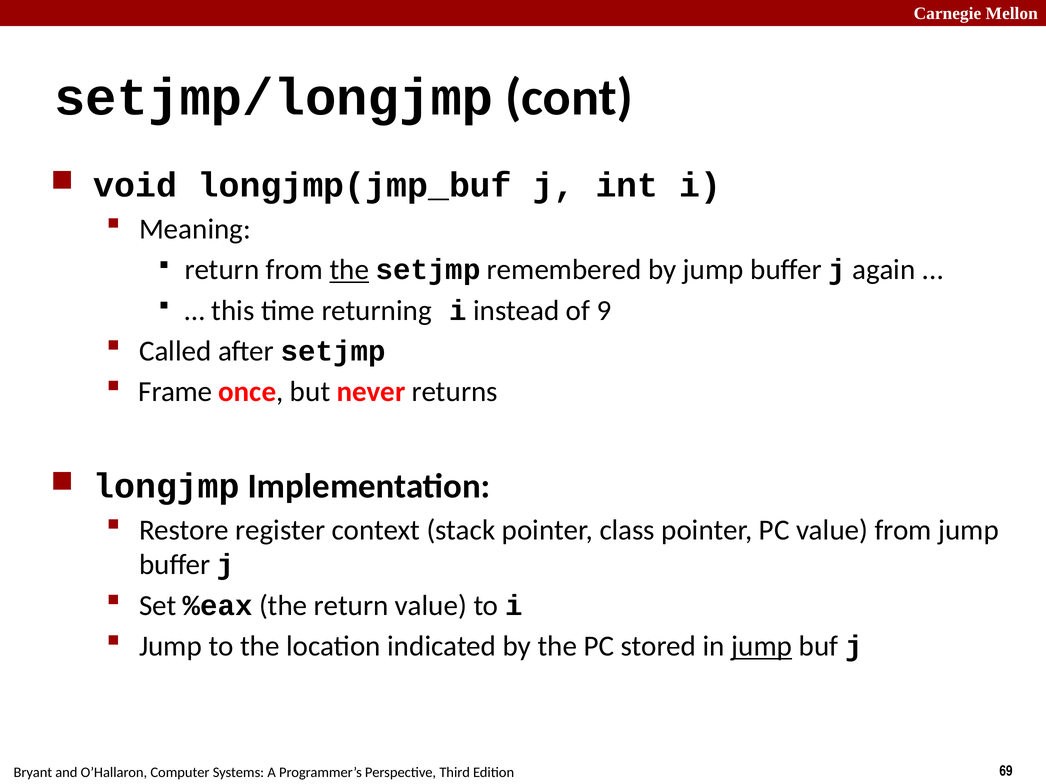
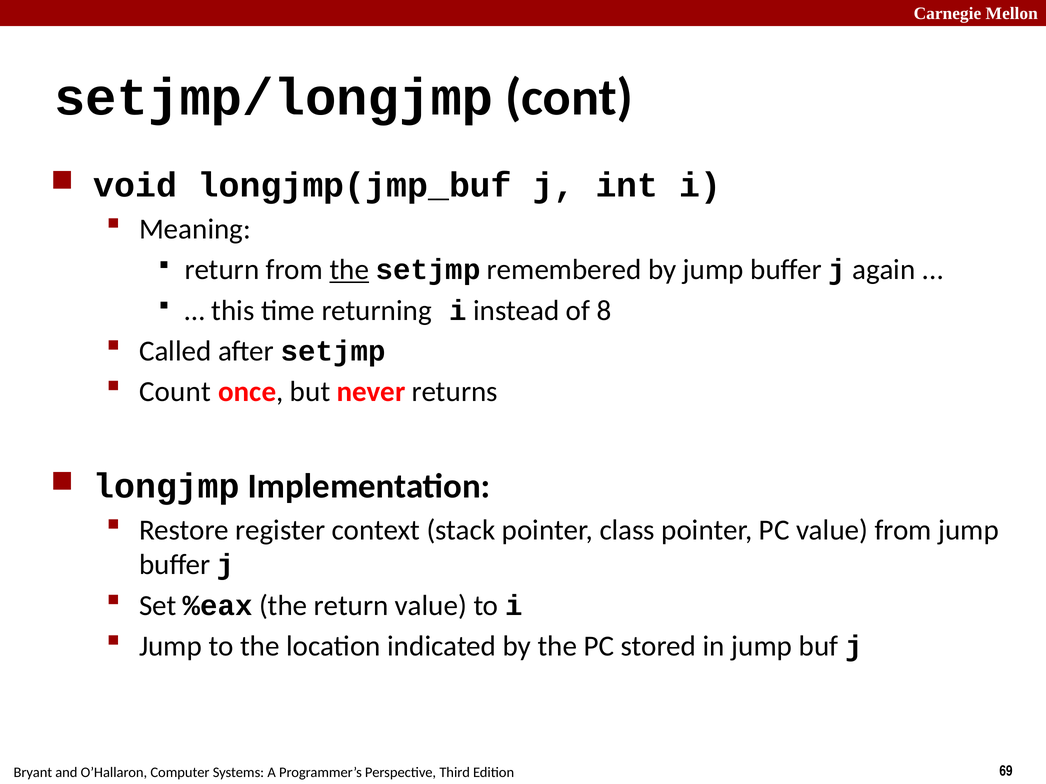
9: 9 -> 8 (604, 311)
Frame: Frame -> Count (175, 392)
jump underline: present -> none (762, 647)
